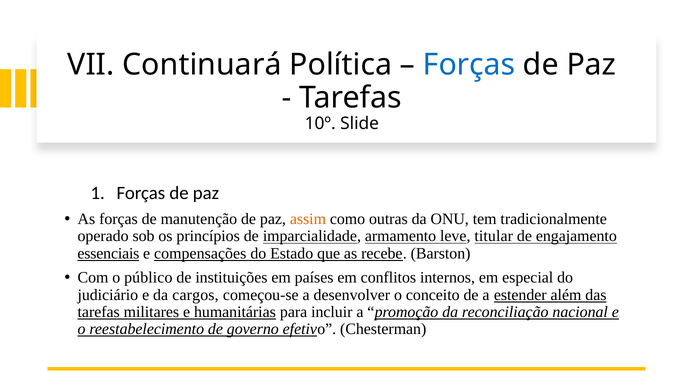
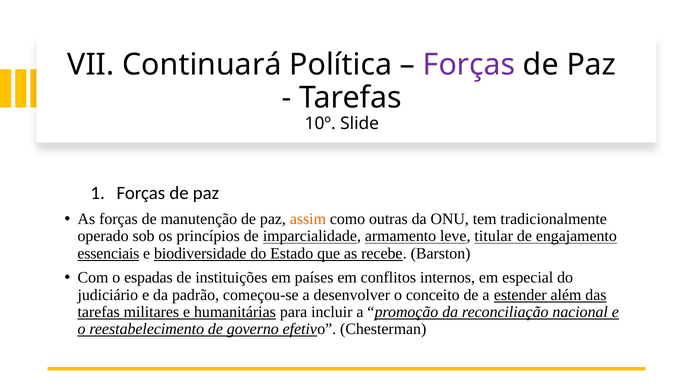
Forças colour: blue -> purple (469, 65)
compensações: compensações -> biodiversidade (200, 253)
público: público -> espadas (148, 278)
cargos: cargos -> padrão (196, 295)
